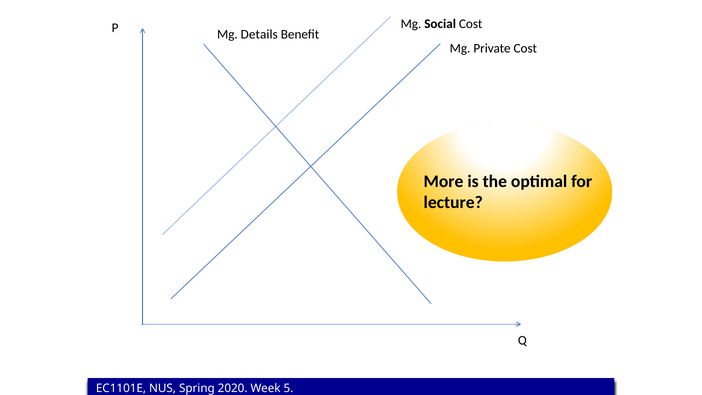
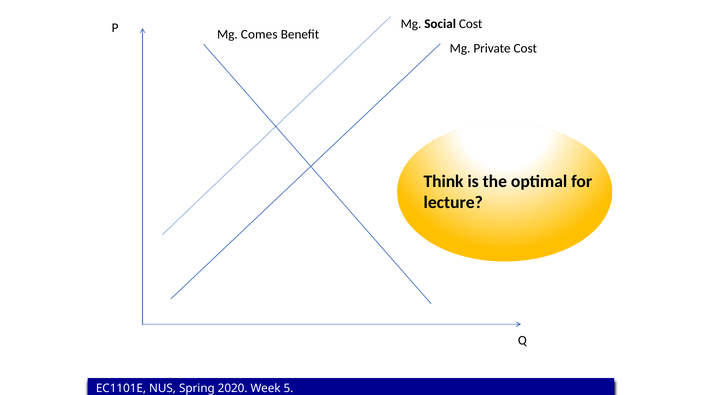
Details: Details -> Comes (259, 34)
More: More -> Think (444, 181)
